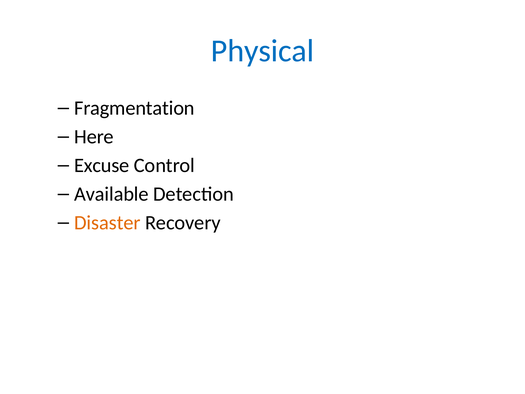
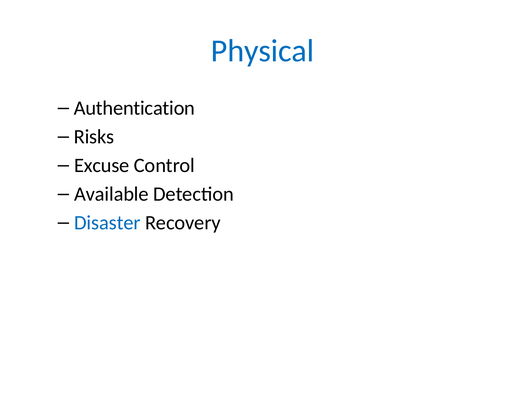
Fragmentation: Fragmentation -> Authentication (134, 108)
Here: Here -> Risks (94, 137)
Disaster colour: orange -> blue (107, 223)
